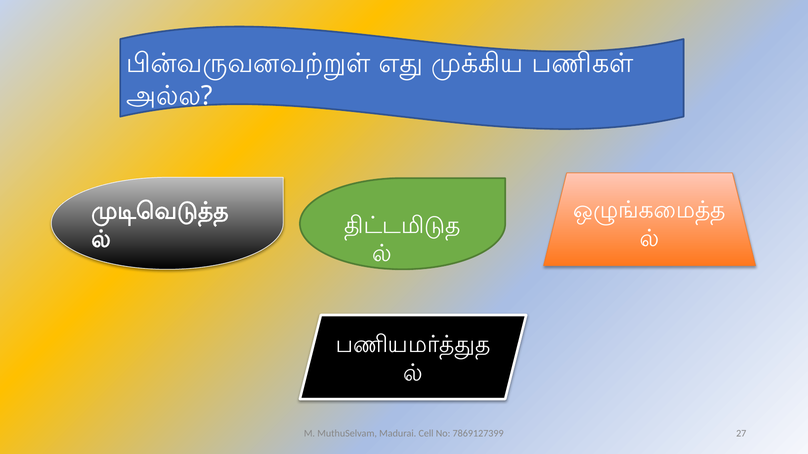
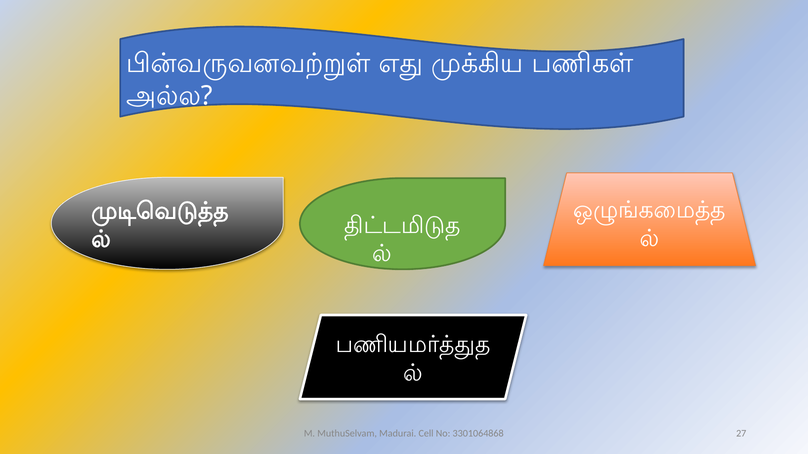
7869127399: 7869127399 -> 3301064868 (478, 434)
